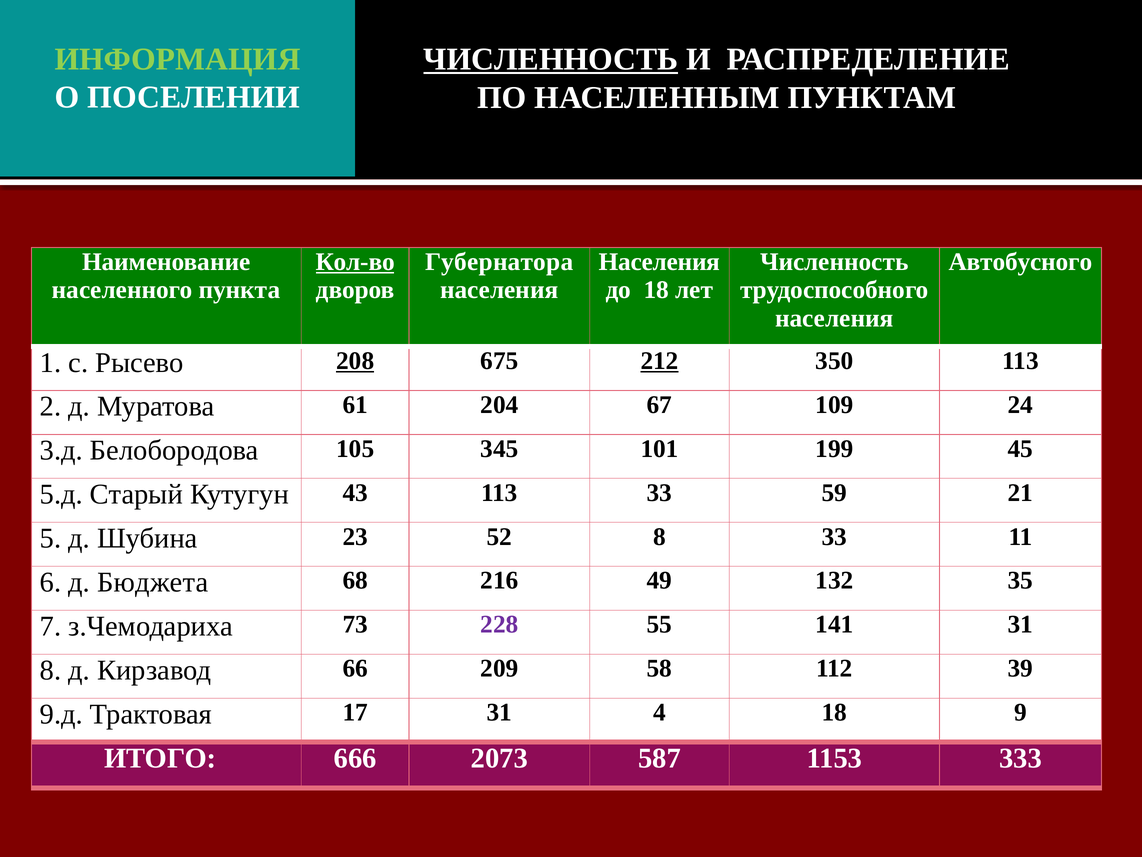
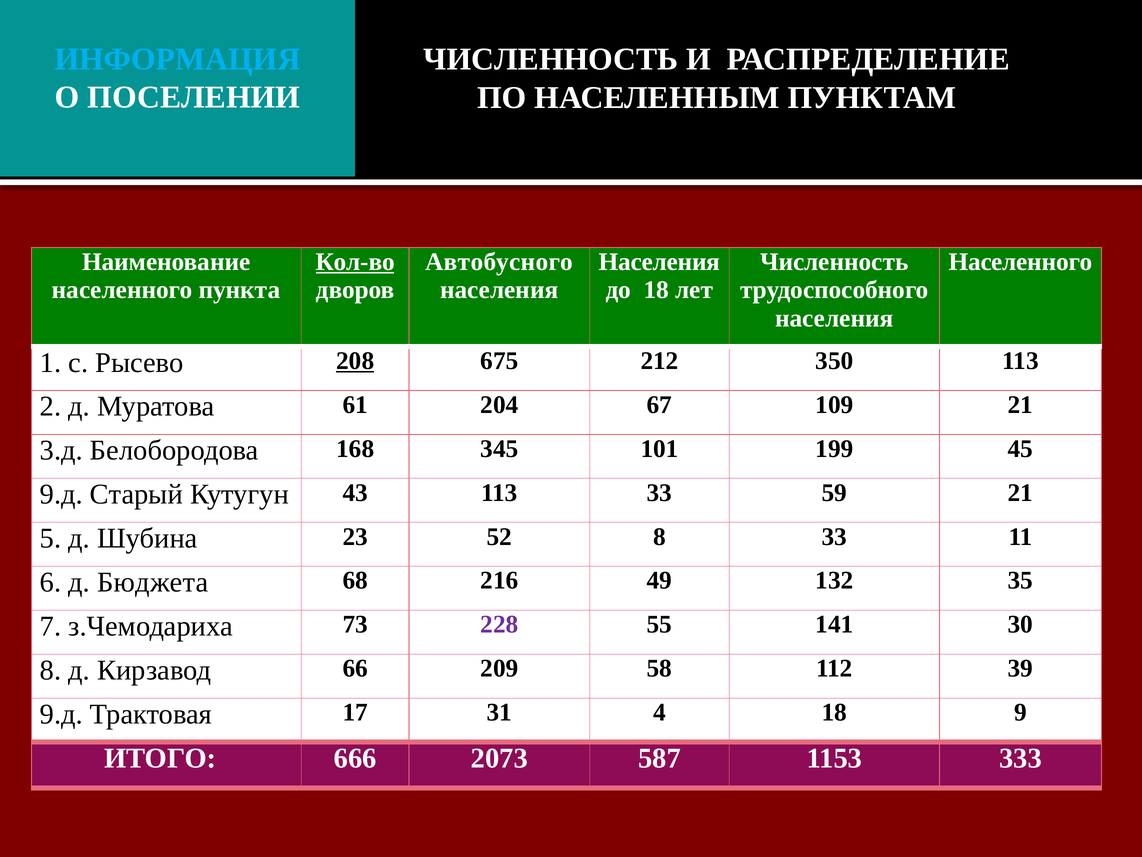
ИНФОРМАЦИЯ colour: light green -> light blue (178, 59)
ЧИСЛЕННОСТЬ underline: present -> none (551, 59)
Губернатора: Губернатора -> Автобусного (499, 262)
Автобусного: Автобусного -> Населенного (1021, 262)
212 underline: present -> none (660, 361)
109 24: 24 -> 21 (1021, 405)
105: 105 -> 168 (355, 448)
5.д: 5.д -> 9.д (61, 494)
141 31: 31 -> 30 (1021, 624)
